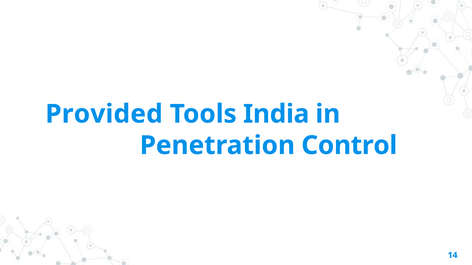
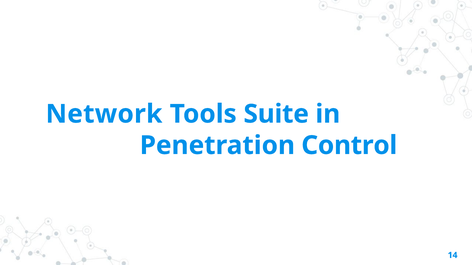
Provided: Provided -> Network (104, 114)
India: India -> Suite (276, 114)
